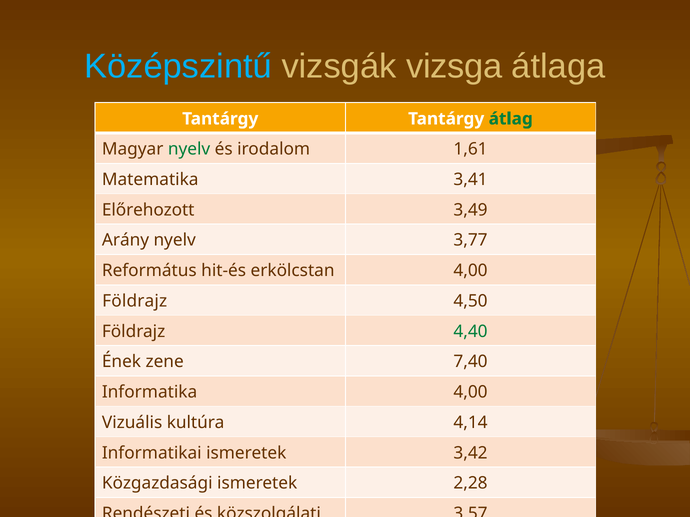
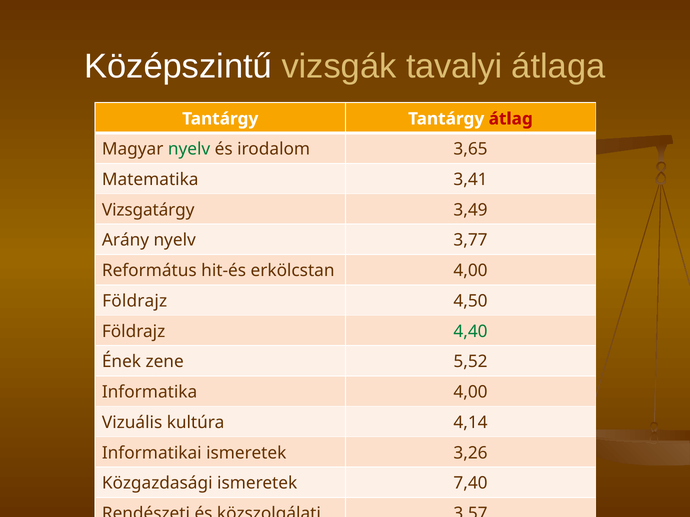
Középszintű colour: light blue -> white (178, 66)
vizsga: vizsga -> tavalyi (454, 66)
átlag colour: green -> red (511, 119)
1,61: 1,61 -> 3,65 (471, 149)
Előrehozott: Előrehozott -> Vizsgatárgy (148, 210)
7,40: 7,40 -> 5,52 (471, 362)
3,42: 3,42 -> 3,26 (471, 453)
2,28: 2,28 -> 7,40 (471, 484)
